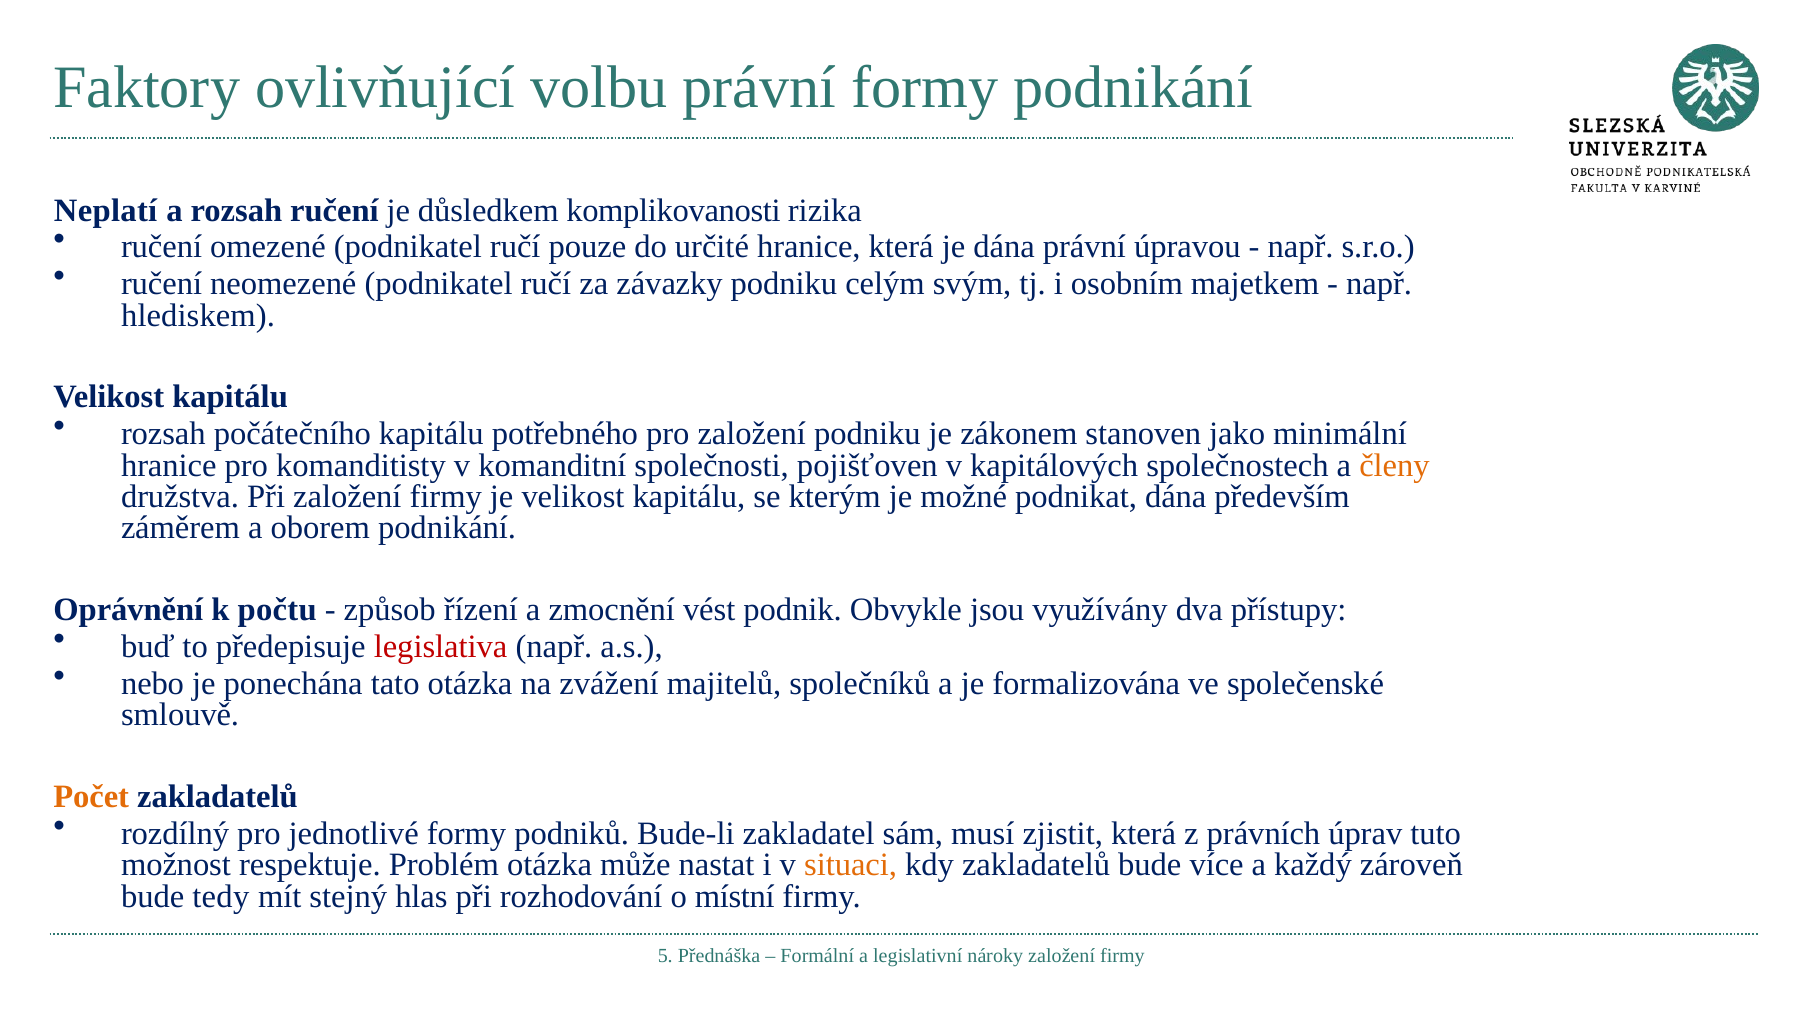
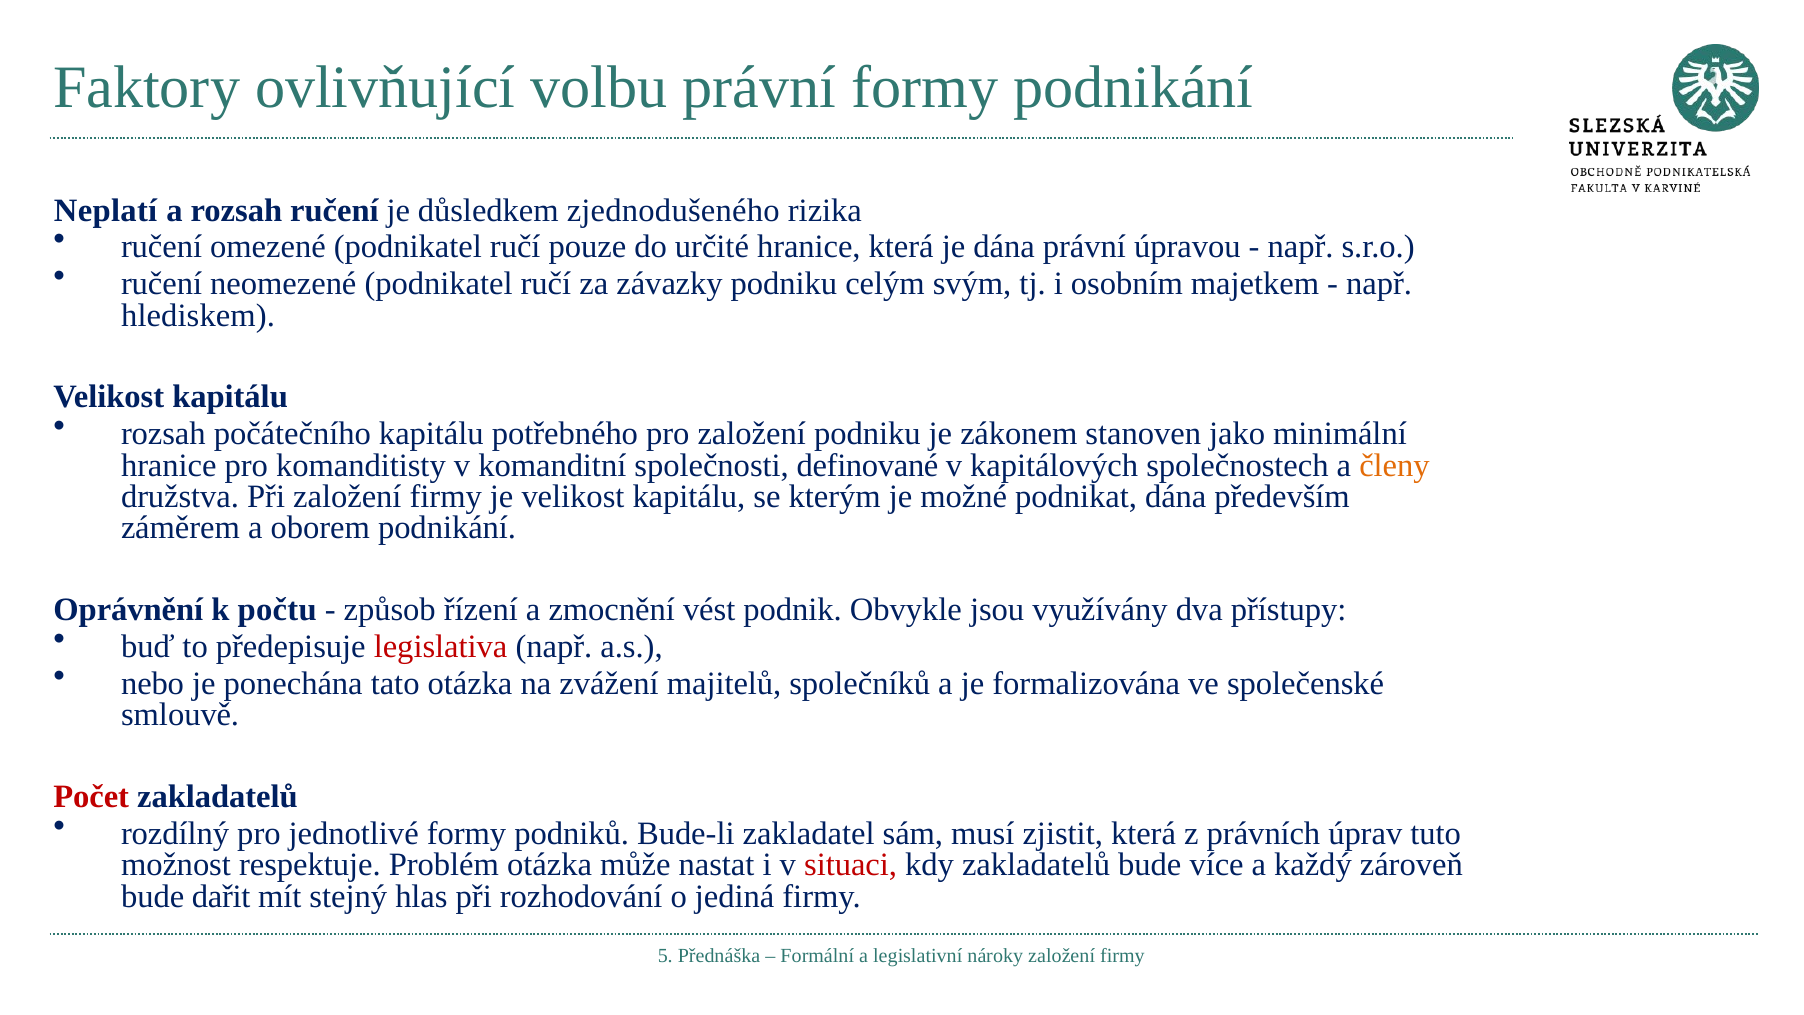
komplikovanosti: komplikovanosti -> zjednodušeného (673, 210)
pojišťoven: pojišťoven -> definované (868, 465)
Počet colour: orange -> red (91, 796)
situaci colour: orange -> red (851, 865)
tedy: tedy -> dařit (221, 896)
místní: místní -> jediná (735, 896)
